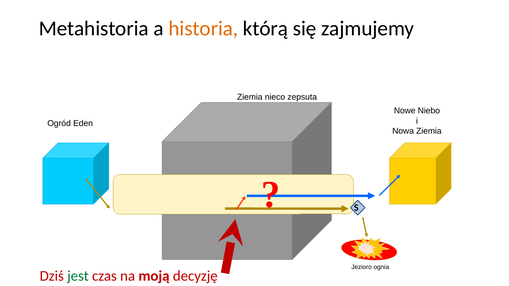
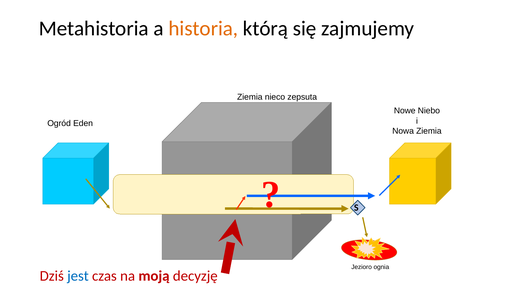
jest colour: green -> blue (78, 276)
